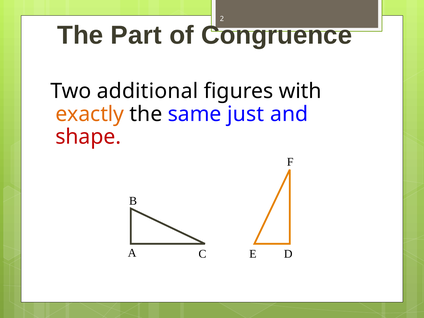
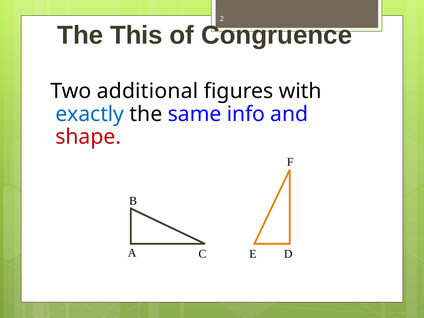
Part: Part -> This (136, 35)
exactly colour: orange -> blue (90, 114)
just: just -> info (246, 114)
